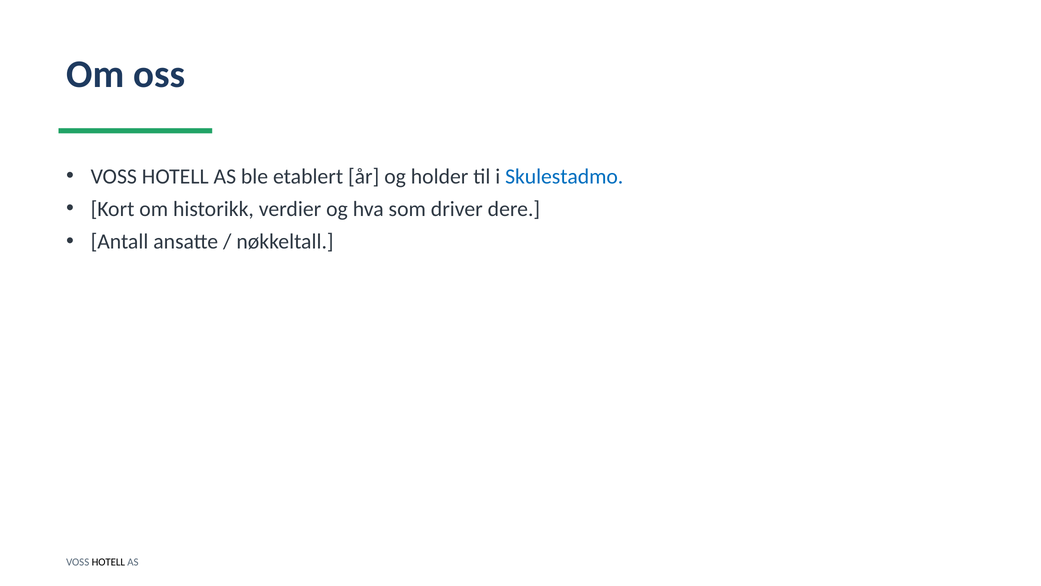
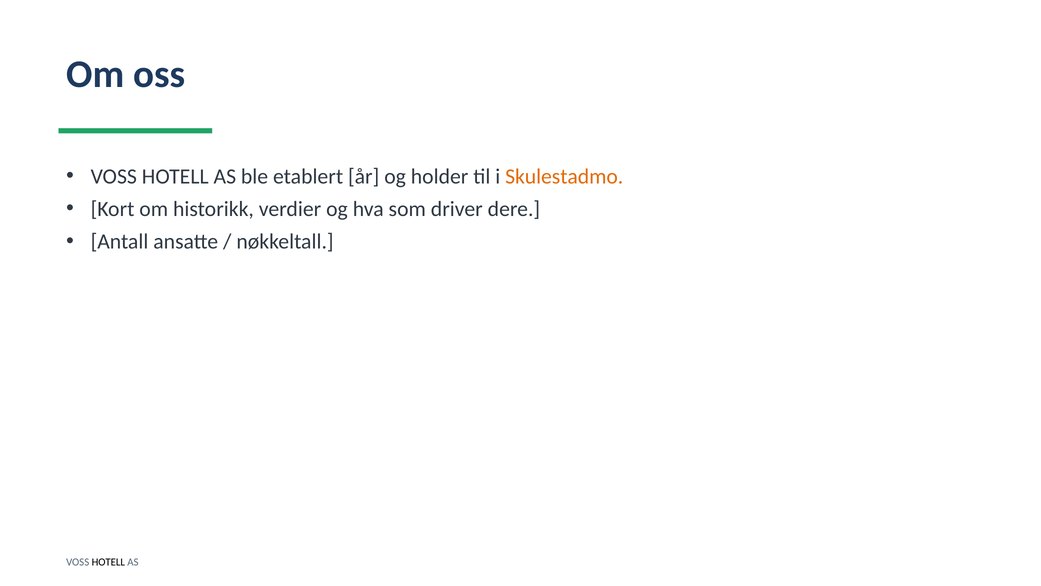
Skulestadmo colour: blue -> orange (564, 176)
